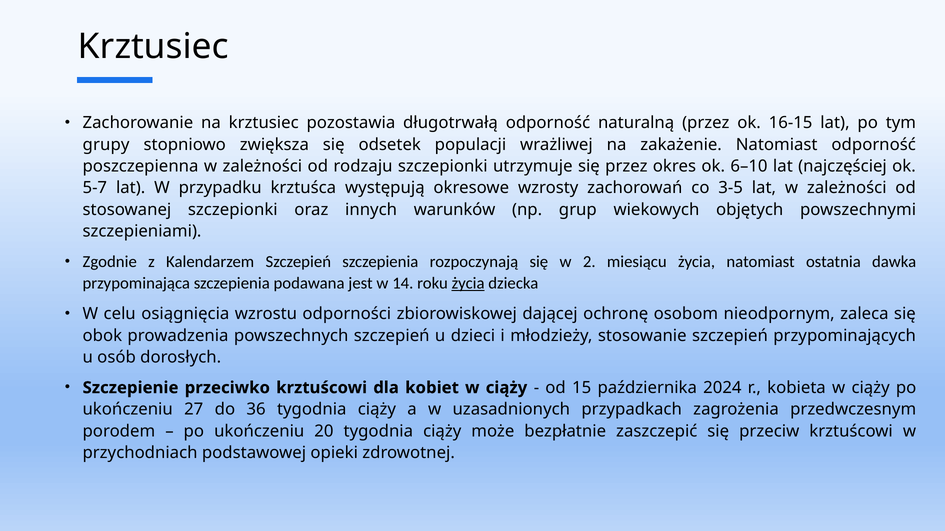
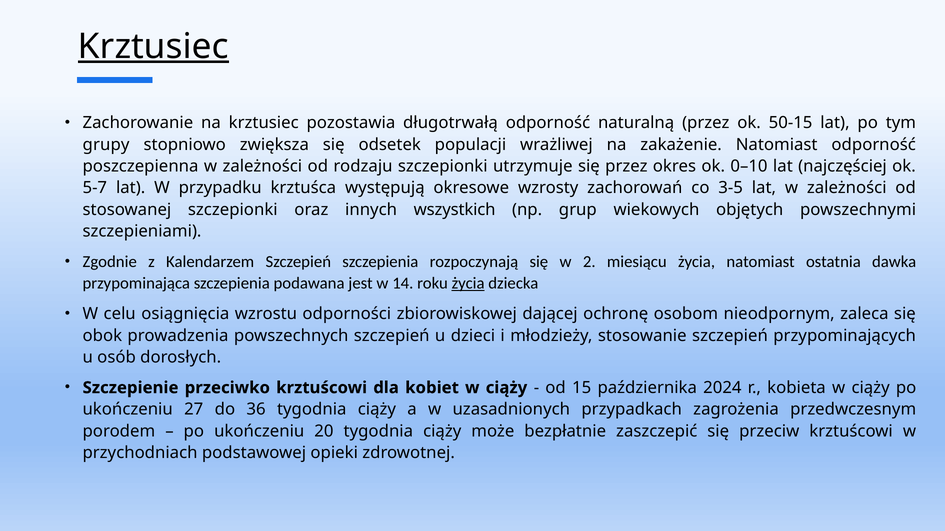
Krztusiec underline: none -> present (153, 47)
16-15: 16-15 -> 50-15 (791, 123)
6–10: 6–10 -> 0–10 (749, 166)
warunków: warunków -> wszystkich (455, 210)
